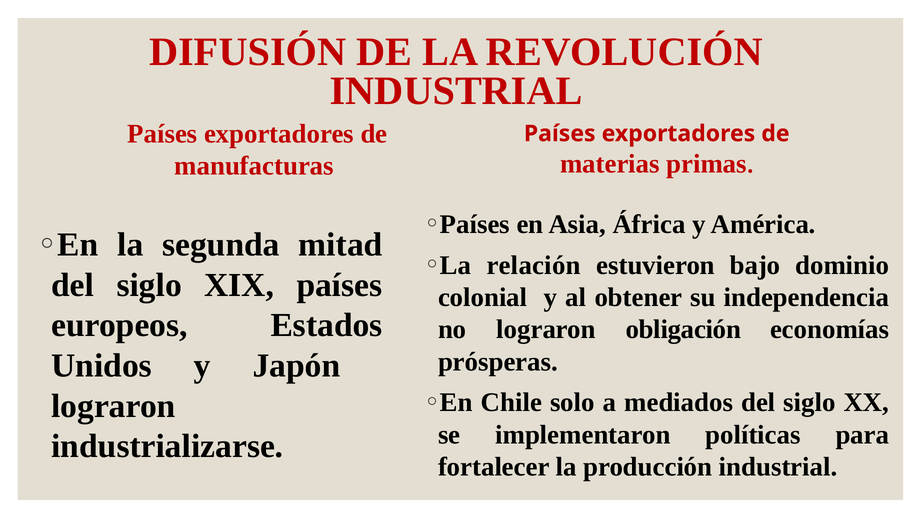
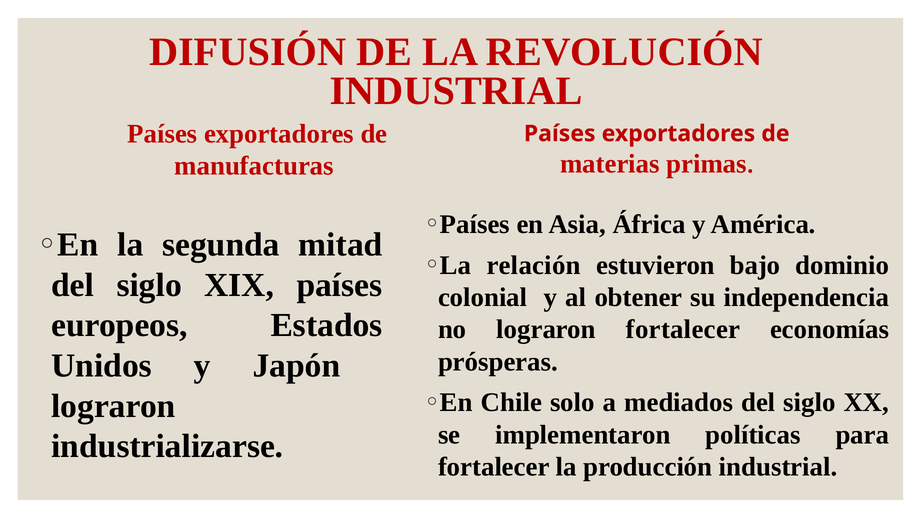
lograron obligación: obligación -> fortalecer (683, 330)
